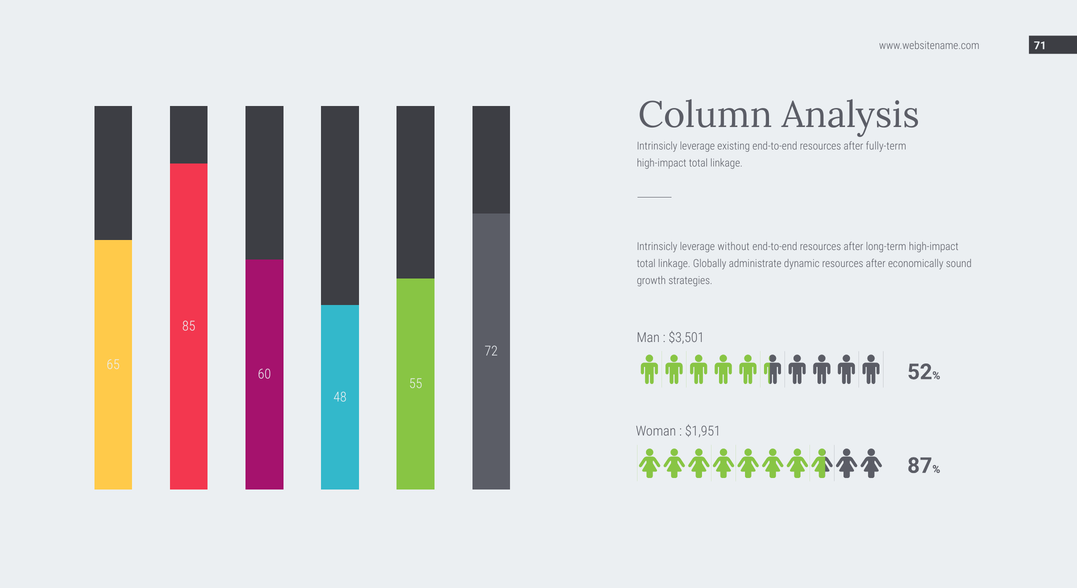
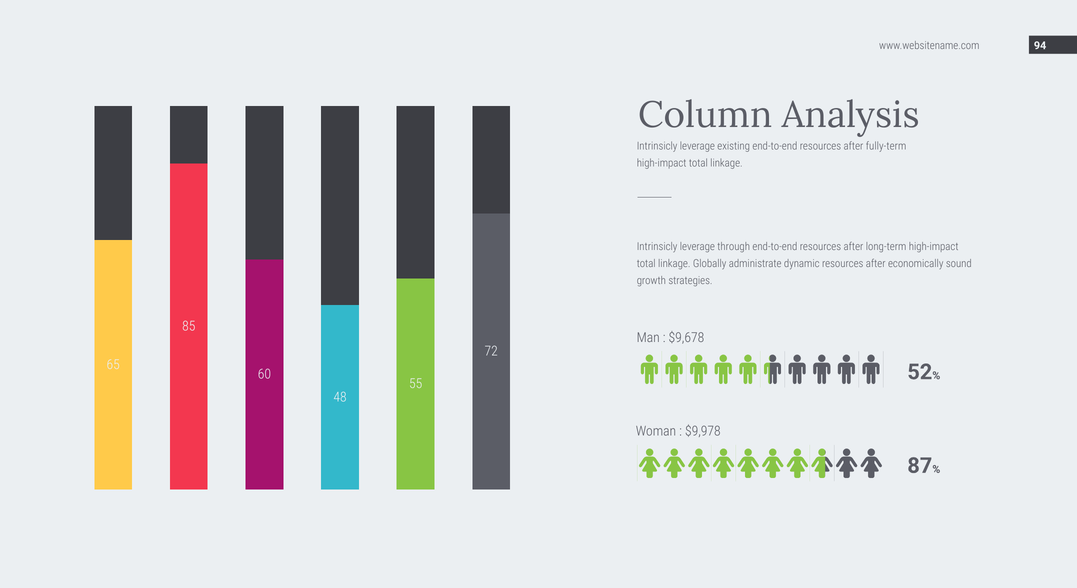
71: 71 -> 94 (1040, 46)
without: without -> through (734, 247)
$3,501: $3,501 -> $9,678 (686, 337)
$1,951: $1,951 -> $9,978 (703, 431)
